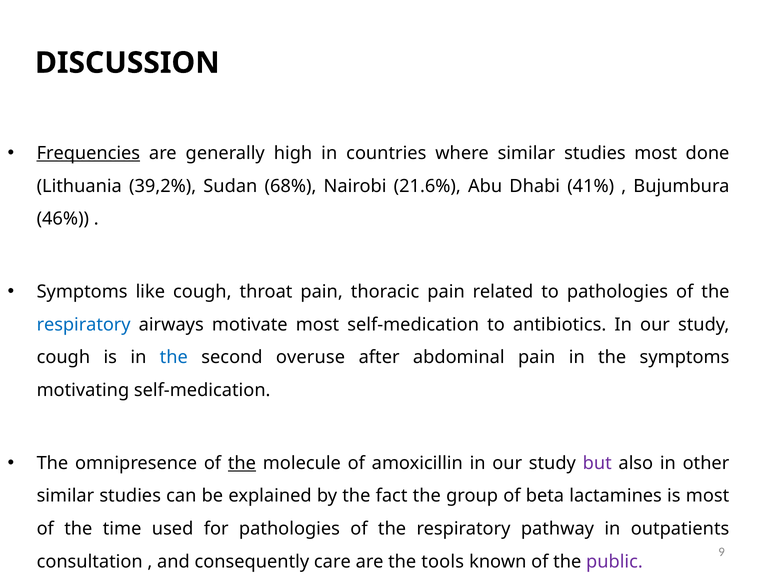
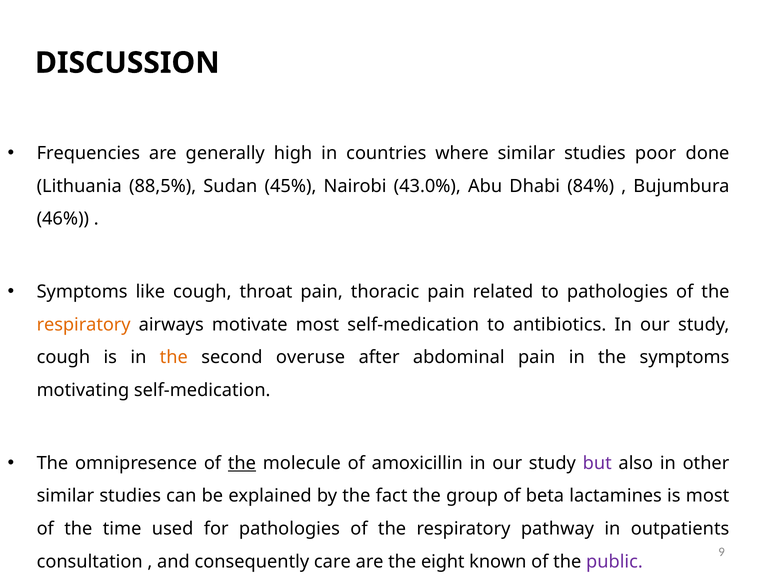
Frequencies underline: present -> none (88, 153)
studies most: most -> poor (656, 153)
39,2%: 39,2% -> 88,5% (163, 186)
68%: 68% -> 45% (290, 186)
21.6%: 21.6% -> 43.0% (427, 186)
41%: 41% -> 84% (591, 186)
respiratory colour: blue -> orange (84, 325)
the colour: blue -> orange (174, 358)
tools: tools -> eight (443, 562)
